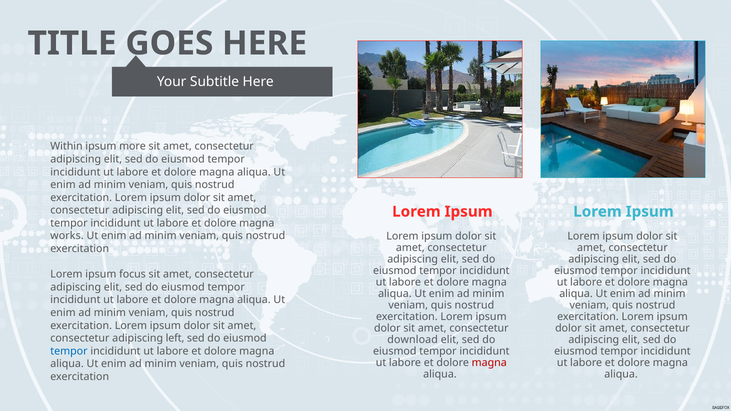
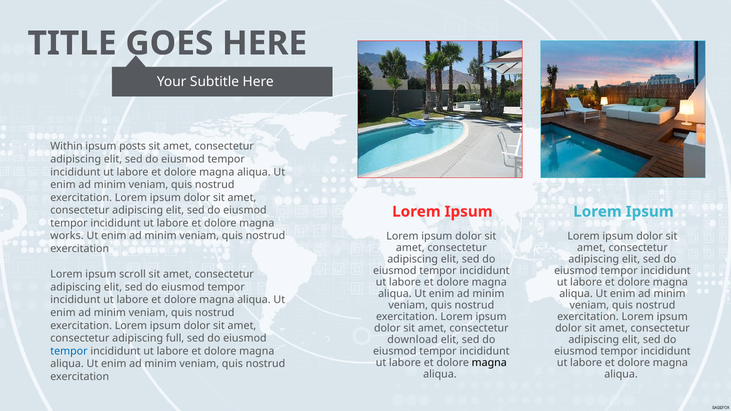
more: more -> posts (133, 146)
focus: focus -> scroll (132, 274)
left: left -> full (175, 338)
magna colour: red -> black (489, 363)
